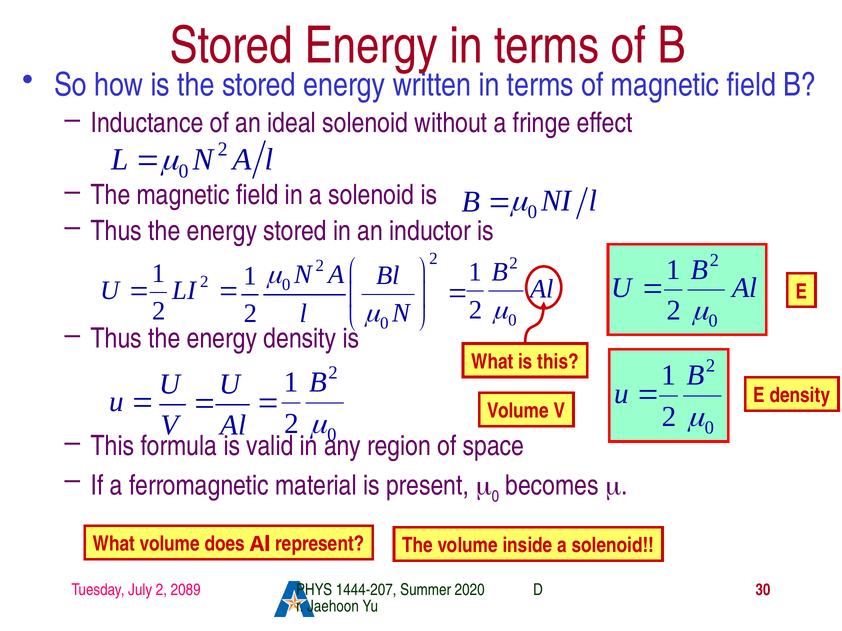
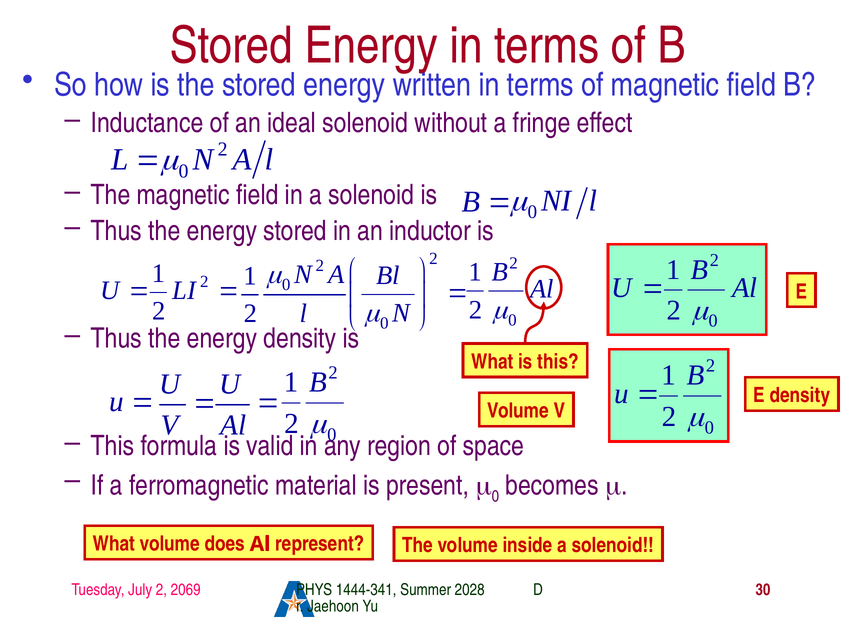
2089: 2089 -> 2069 (186, 591)
1444-207: 1444-207 -> 1444-341 (366, 591)
2020: 2020 -> 2028 (470, 591)
